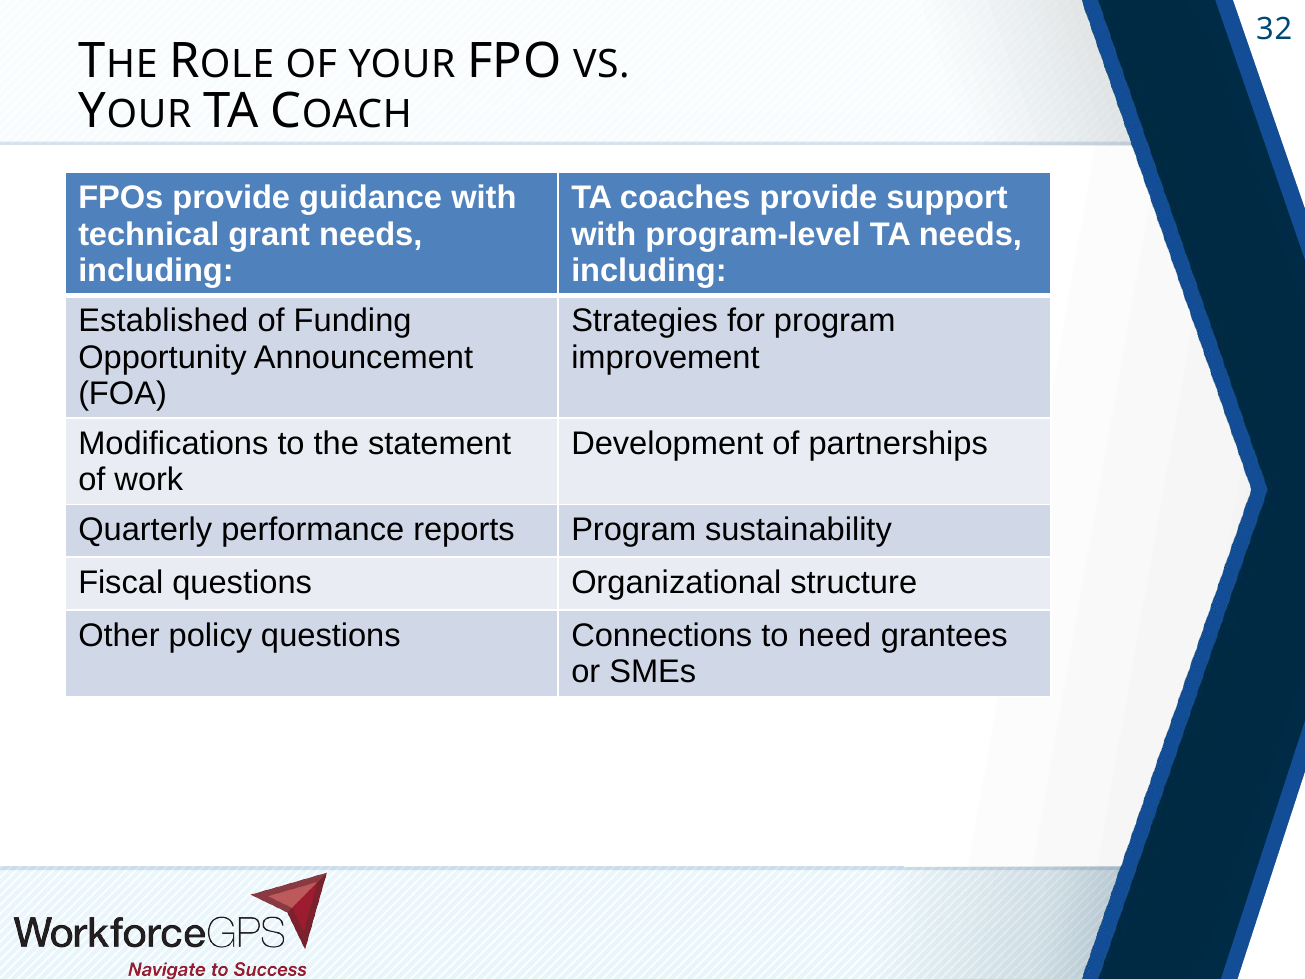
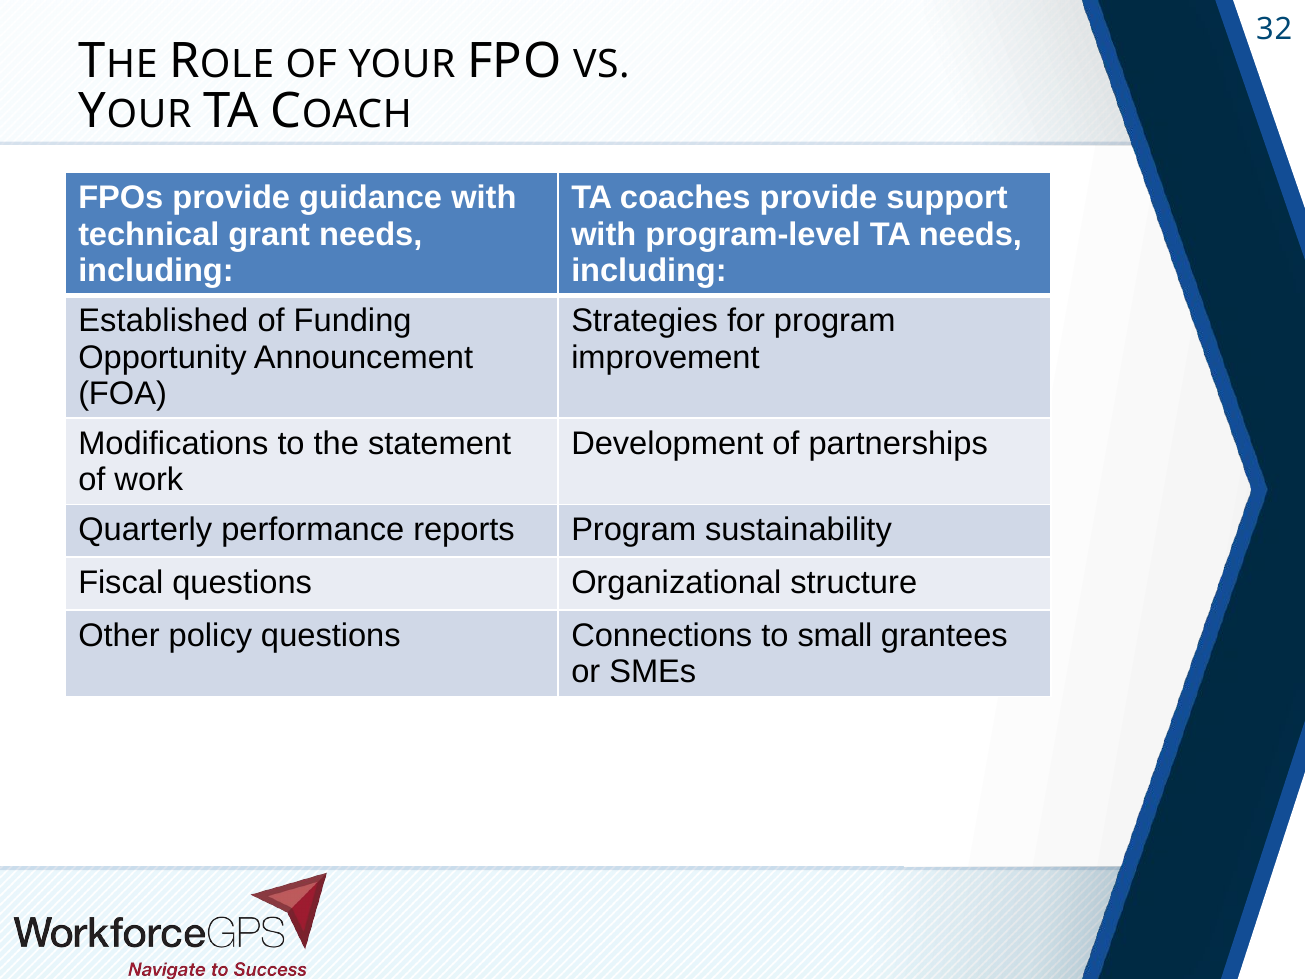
need: need -> small (835, 635)
